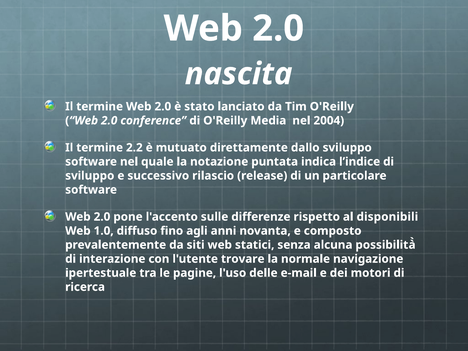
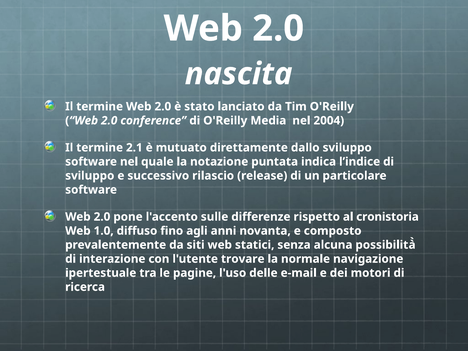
2.2: 2.2 -> 2.1 (134, 148)
disponibili: disponibili -> cronistoria (387, 217)
